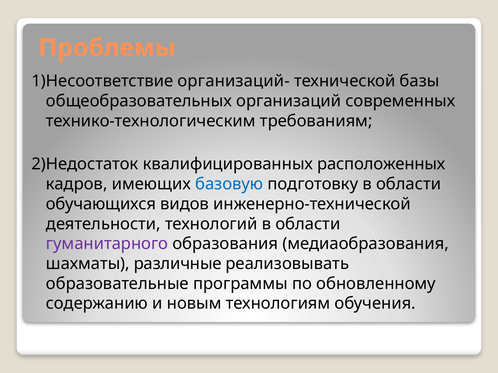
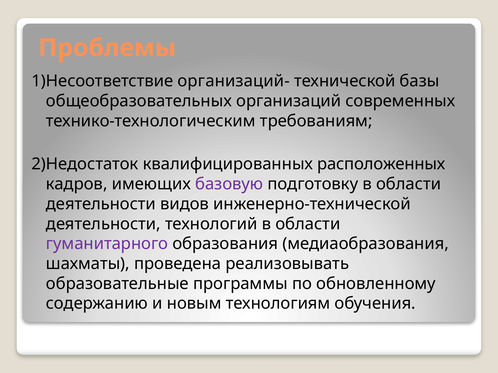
базовую colour: blue -> purple (229, 184)
обучающихся: обучающихся -> деятельности (101, 204)
различные: различные -> проведена (178, 264)
